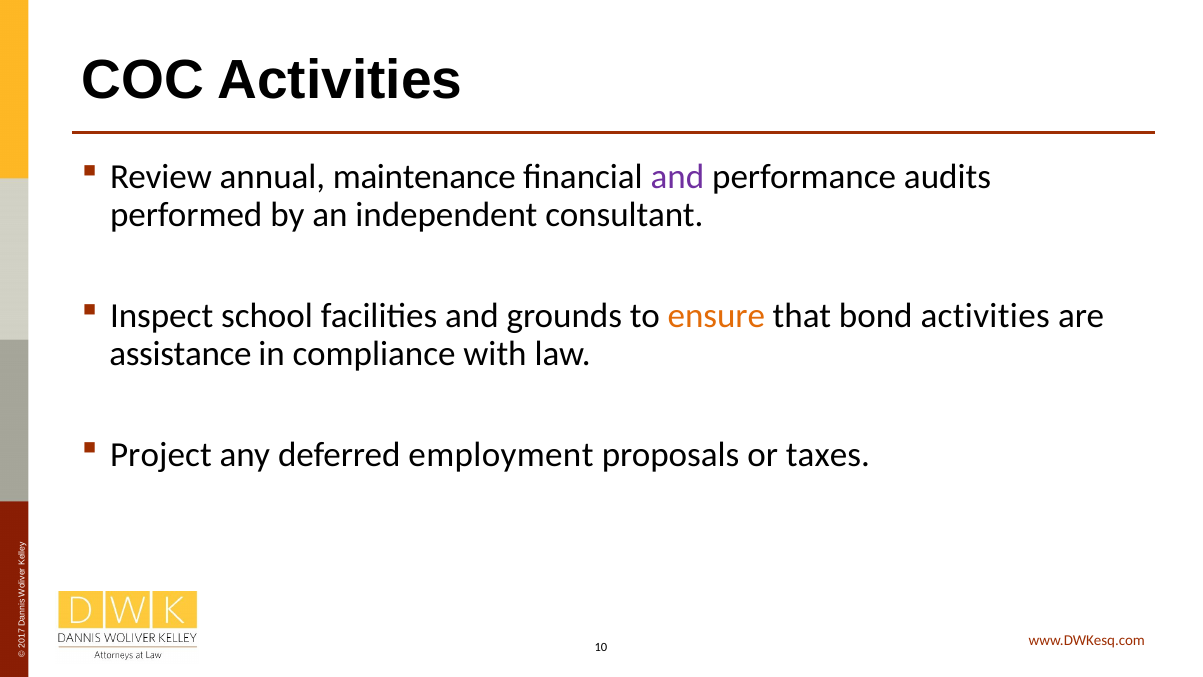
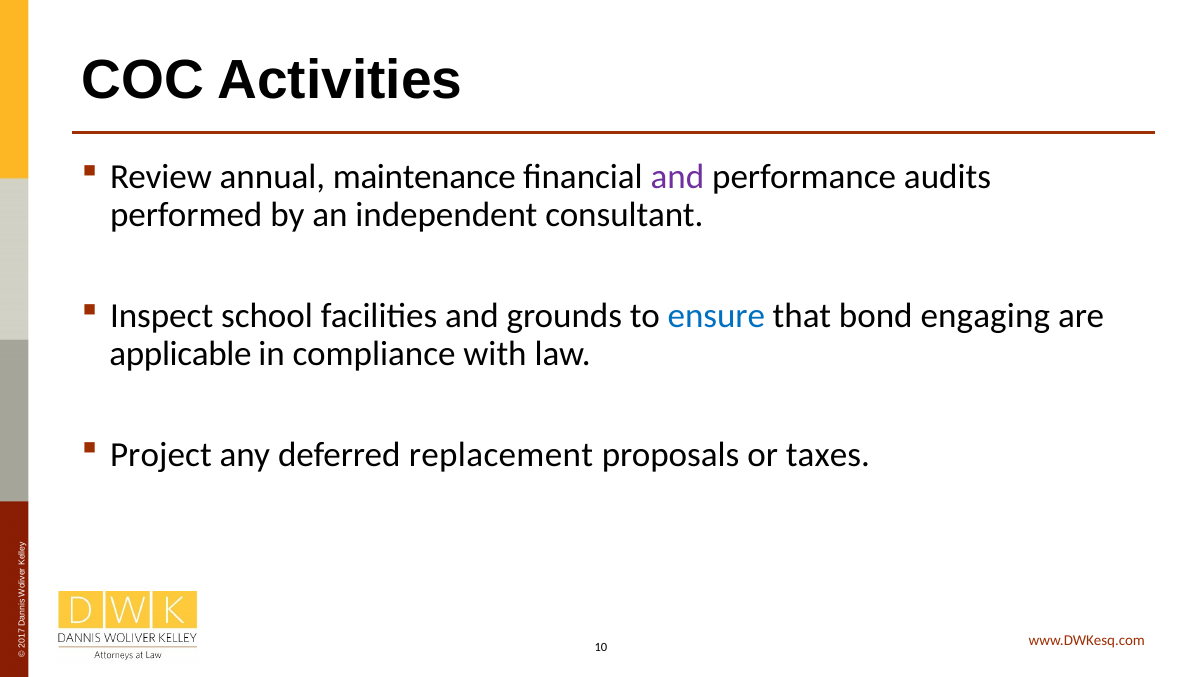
ensure colour: orange -> blue (716, 316)
bond activities: activities -> engaging (985, 316)
assistance: assistance -> applicable (180, 353)
employment: employment -> replacement (501, 454)
